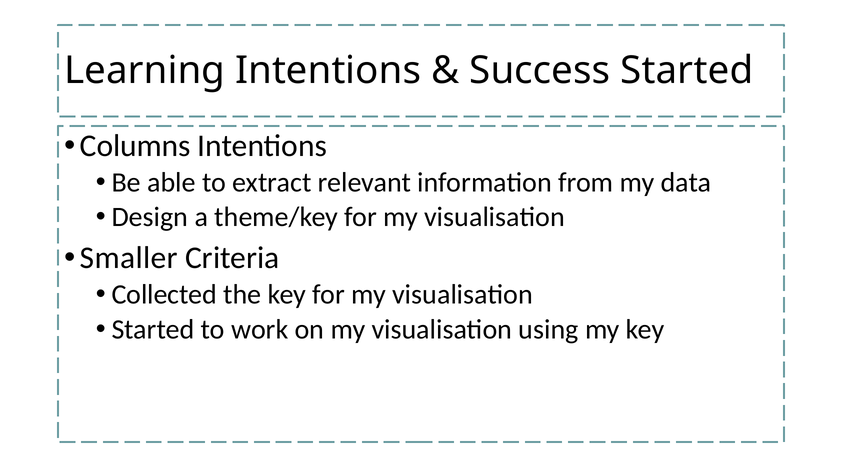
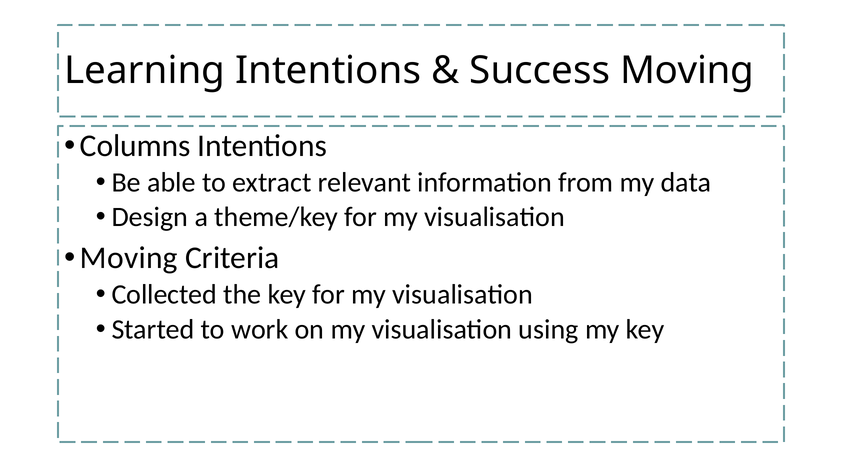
Success Started: Started -> Moving (687, 71)
Smaller: Smaller -> Moving (129, 258)
